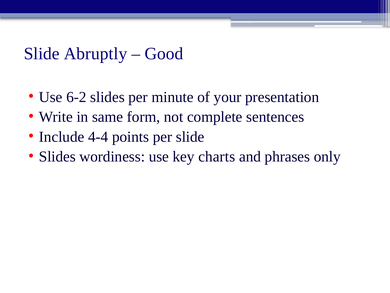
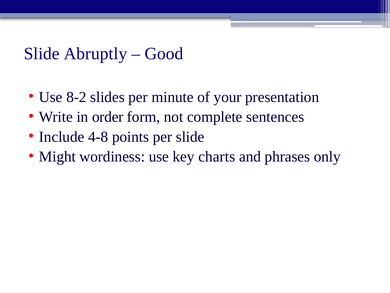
6-2: 6-2 -> 8-2 (76, 97)
same: same -> order (108, 117)
4-4: 4-4 -> 4-8 (98, 137)
Slides: Slides -> Might (57, 156)
